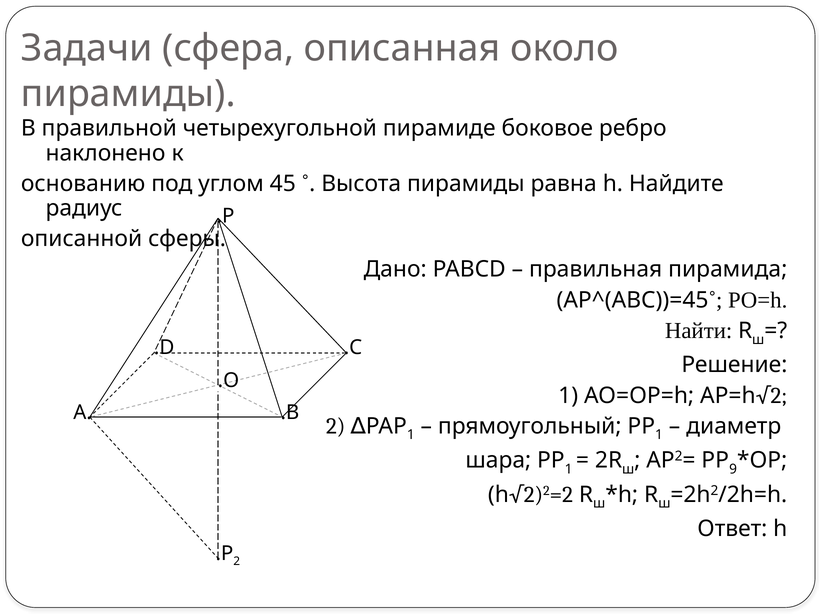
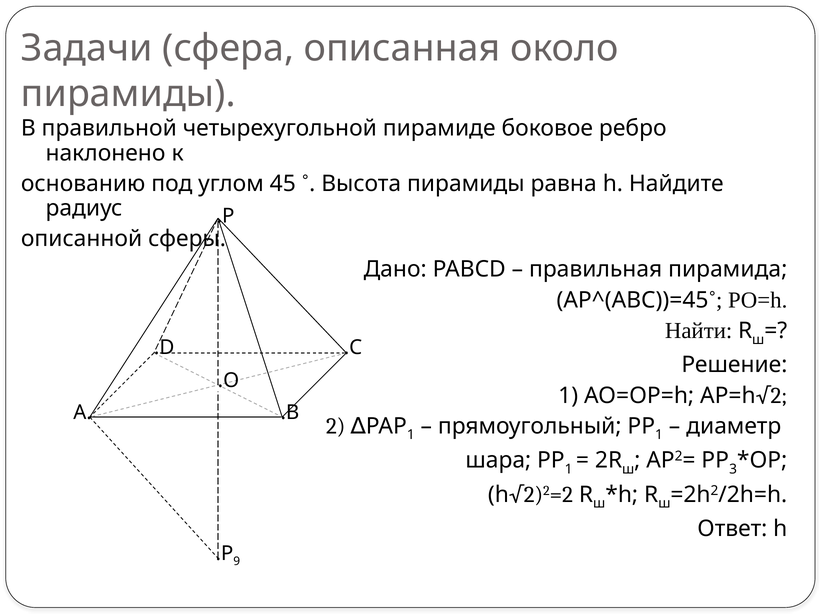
9: 9 -> 3 (733, 469)
.P 2: 2 -> 9 (237, 561)
